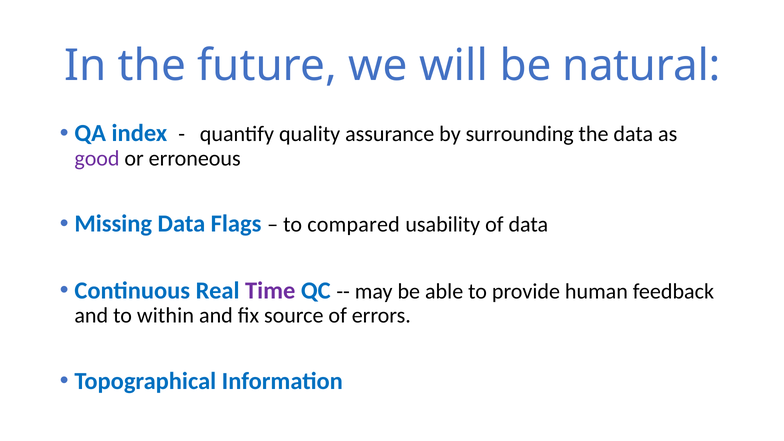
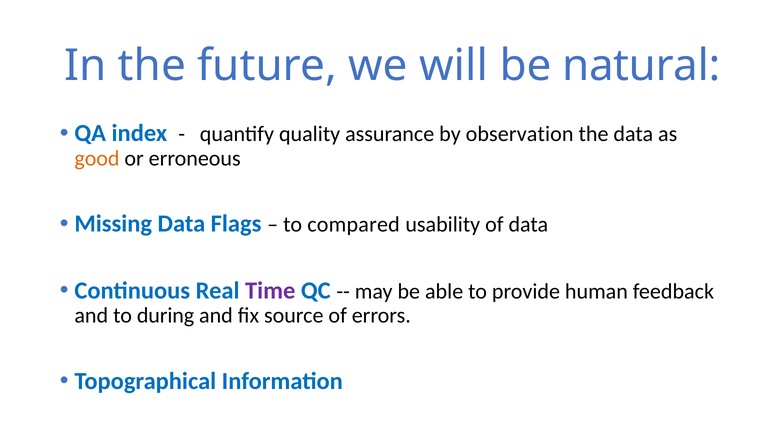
surrounding: surrounding -> observation (520, 134)
good colour: purple -> orange (97, 159)
within: within -> during (166, 316)
